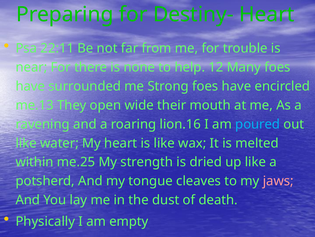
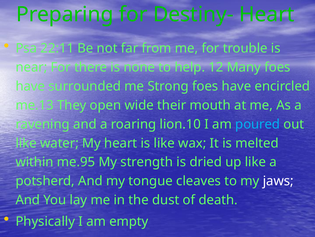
lion.16: lion.16 -> lion.10 (180, 124)
me.25: me.25 -> me.95 (76, 162)
jaws colour: pink -> white (278, 181)
